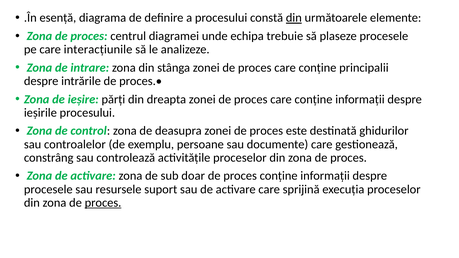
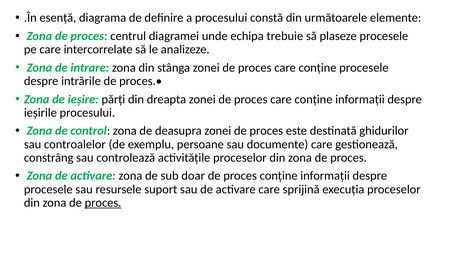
din underline: present -> none (294, 18)
interacțiunile: interacțiunile -> intercorrelate (98, 49)
conține principalii: principalii -> procesele (364, 68)
